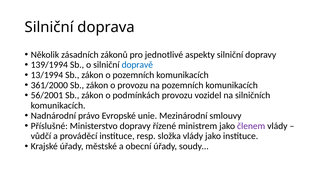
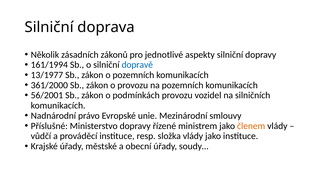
139/1994: 139/1994 -> 161/1994 (49, 65)
13/1994: 13/1994 -> 13/1977 (47, 75)
členem colour: purple -> orange (251, 126)
